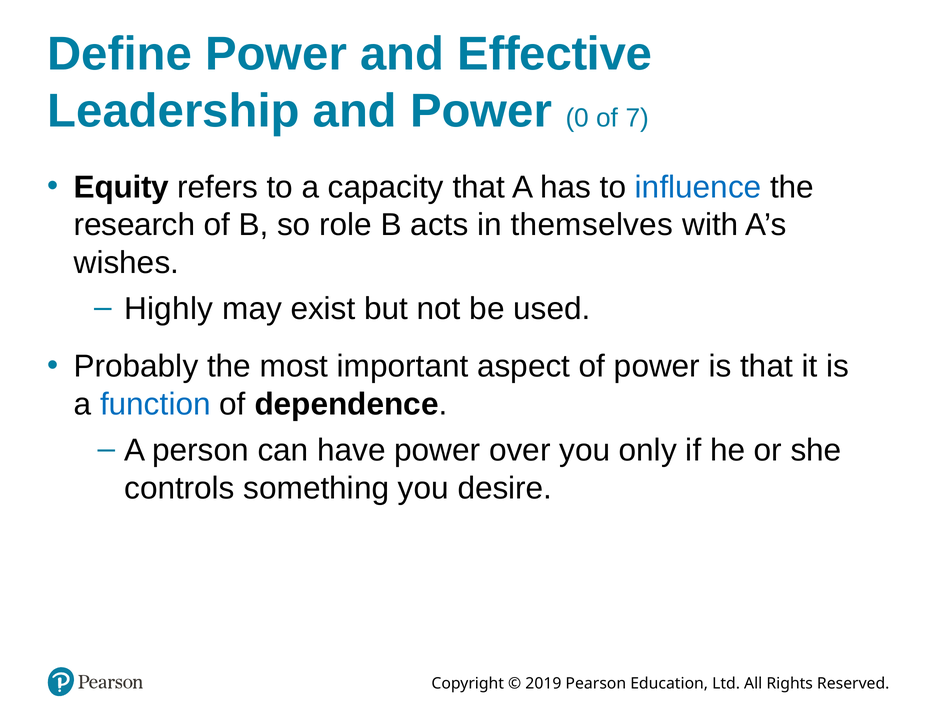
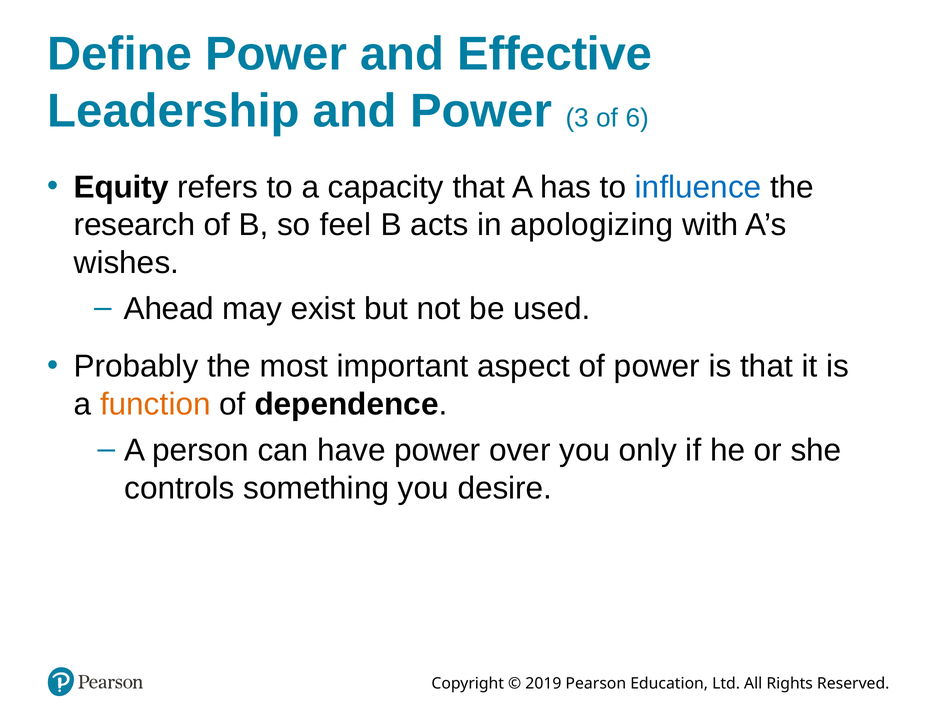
0: 0 -> 3 (577, 118)
7: 7 -> 6 (637, 118)
role: role -> feel (345, 225)
themselves: themselves -> apologizing (592, 225)
Highly: Highly -> Ahead (169, 308)
function colour: blue -> orange (155, 404)
